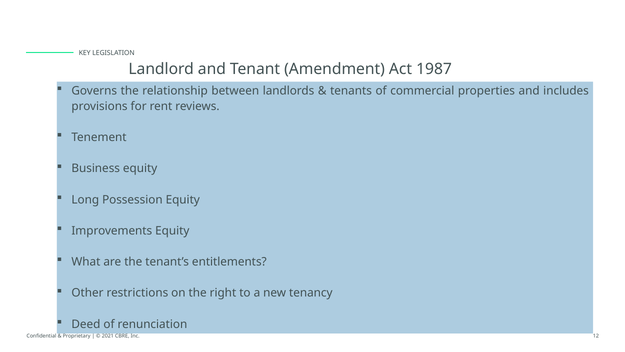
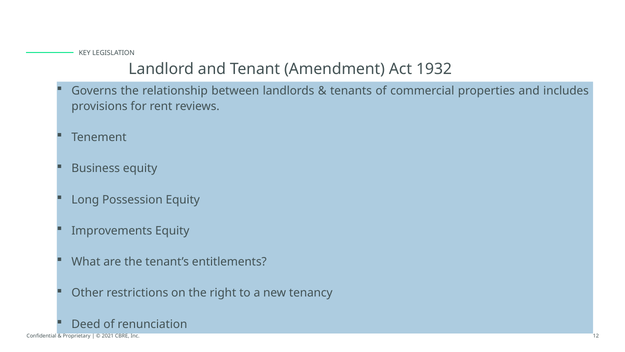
1987: 1987 -> 1932 (434, 69)
